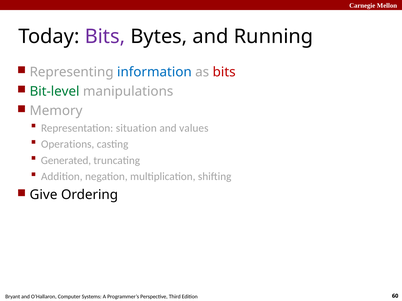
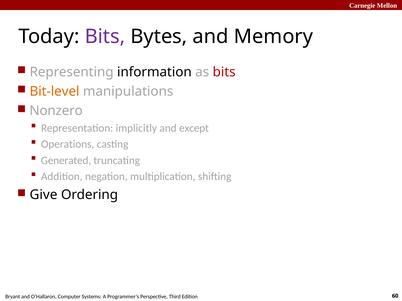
Running: Running -> Memory (274, 37)
information colour: blue -> black (154, 72)
Bit-level colour: green -> orange (55, 92)
Memory: Memory -> Nonzero (56, 111)
situation: situation -> implicitly (136, 128)
values: values -> except (194, 128)
